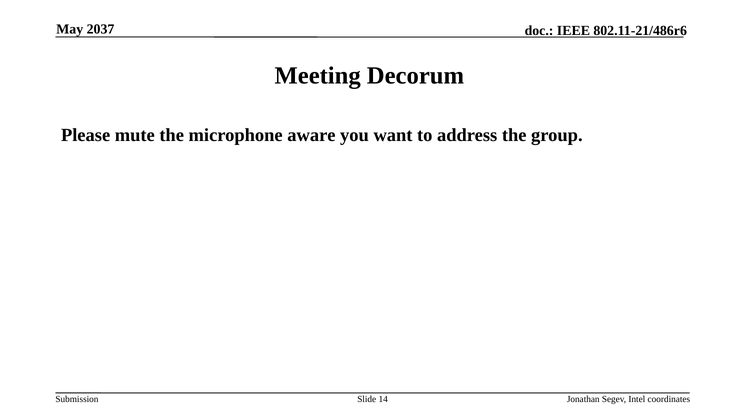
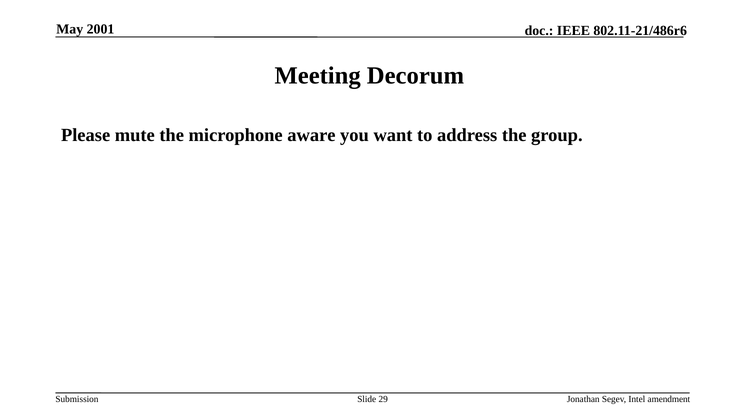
2037: 2037 -> 2001 (101, 29)
14: 14 -> 29 (383, 399)
coordinates: coordinates -> amendment (669, 399)
